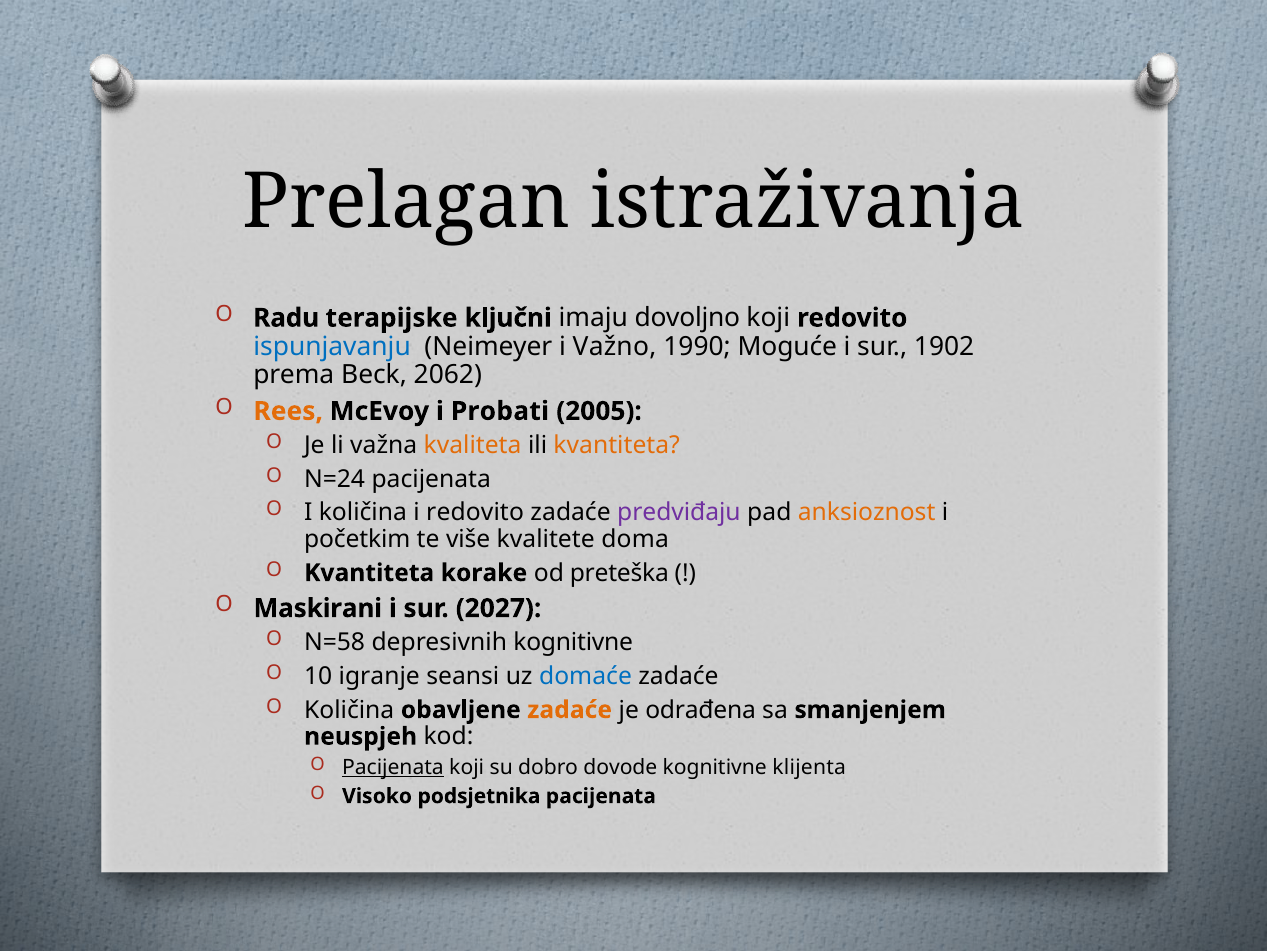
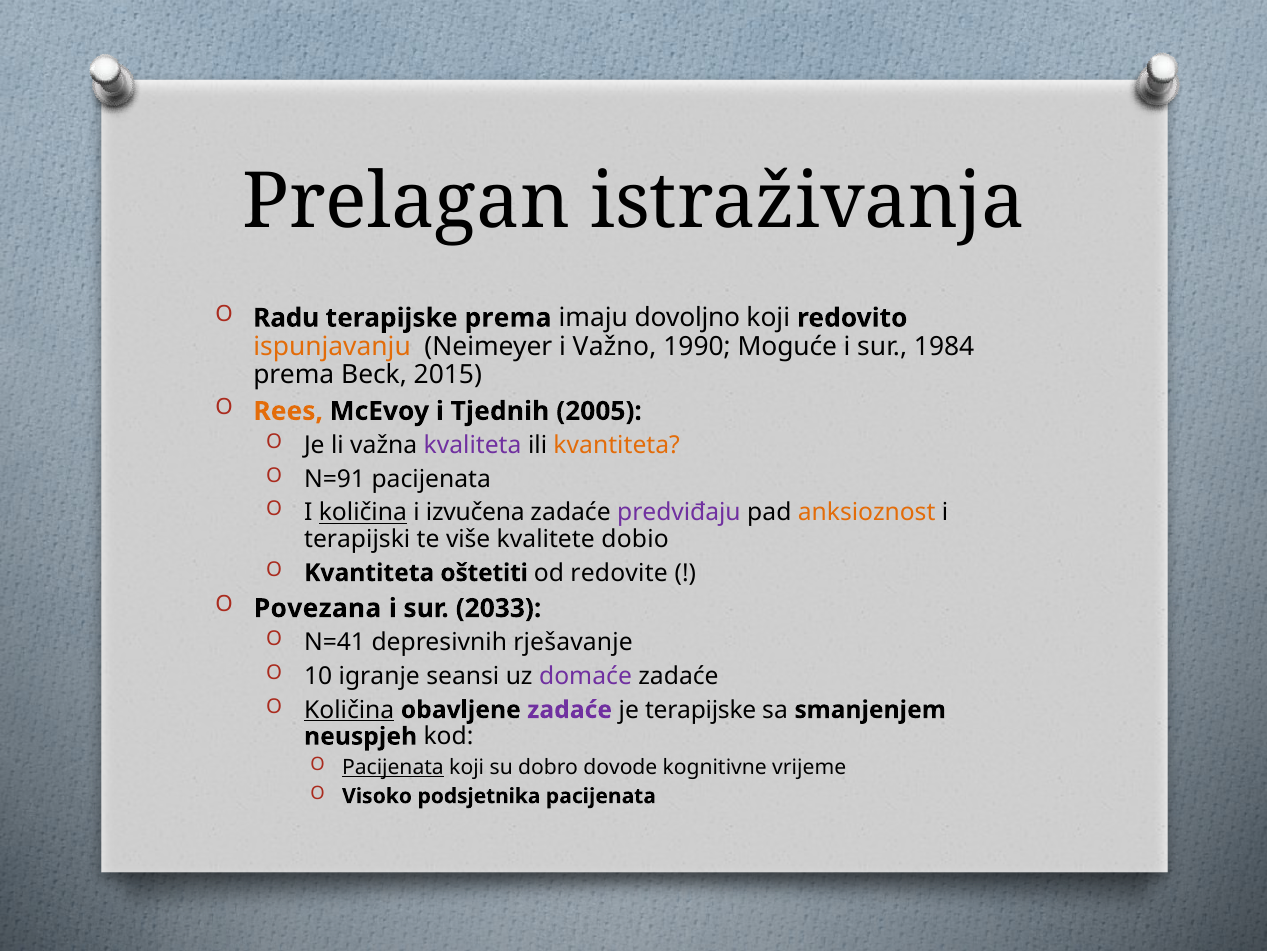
terapijske ključni: ključni -> prema (508, 318)
ispunjavanju colour: blue -> orange (332, 346)
1902: 1902 -> 1984 (944, 346)
2062: 2062 -> 2015 (448, 375)
Probati: Probati -> Tjednih (500, 411)
kvaliteta colour: orange -> purple (473, 445)
N=24: N=24 -> N=91 (335, 479)
količina underline: none -> present (363, 512)
i redovito: redovito -> izvučena (475, 512)
početkim: početkim -> terapijski (357, 539)
doma: doma -> dobio (635, 539)
korake: korake -> oštetiti (484, 572)
preteška: preteška -> redovite (619, 572)
Maskirani: Maskirani -> Povezana (317, 608)
2027: 2027 -> 2033 (499, 608)
N=58: N=58 -> N=41 (335, 642)
depresivnih kognitivne: kognitivne -> rješavanje (573, 642)
domaće colour: blue -> purple (586, 676)
Količina underline: none -> present (349, 709)
zadaće colour: orange -> purple (570, 709)
je odrađena: odrađena -> terapijske (701, 709)
klijenta: klijenta -> vrijeme (809, 767)
